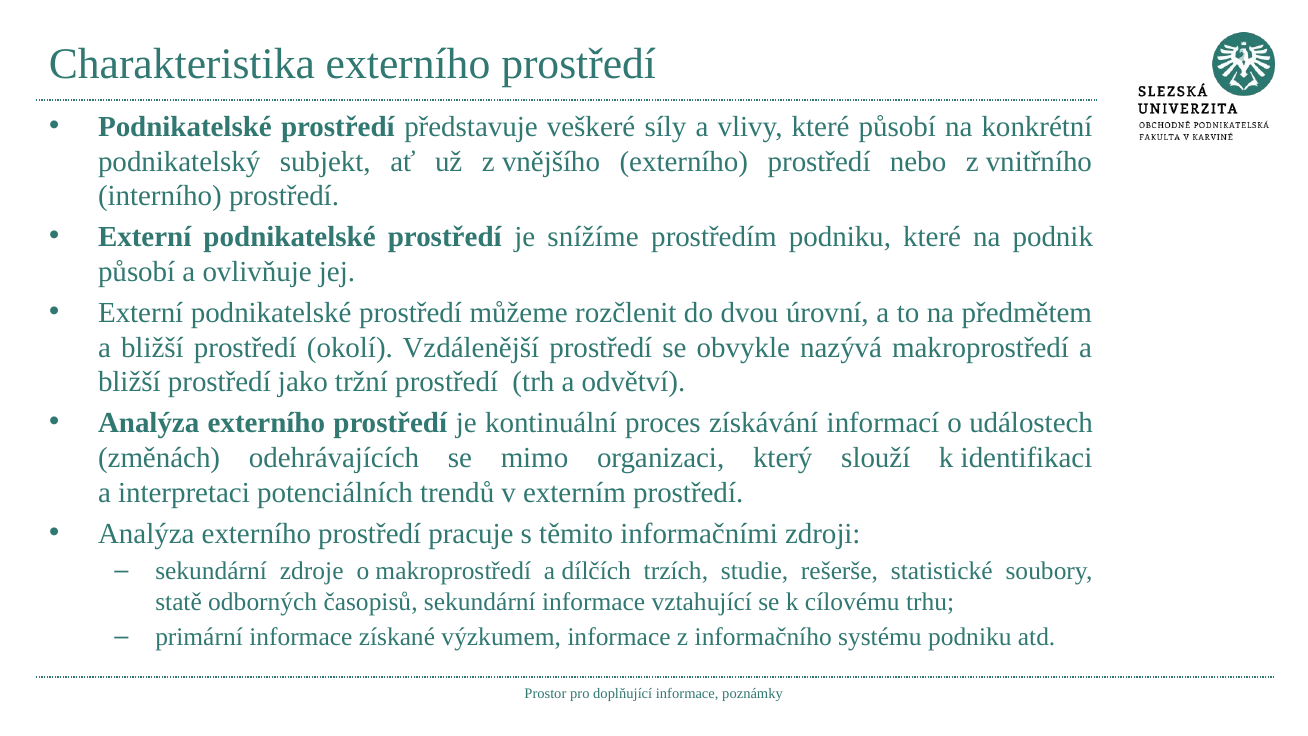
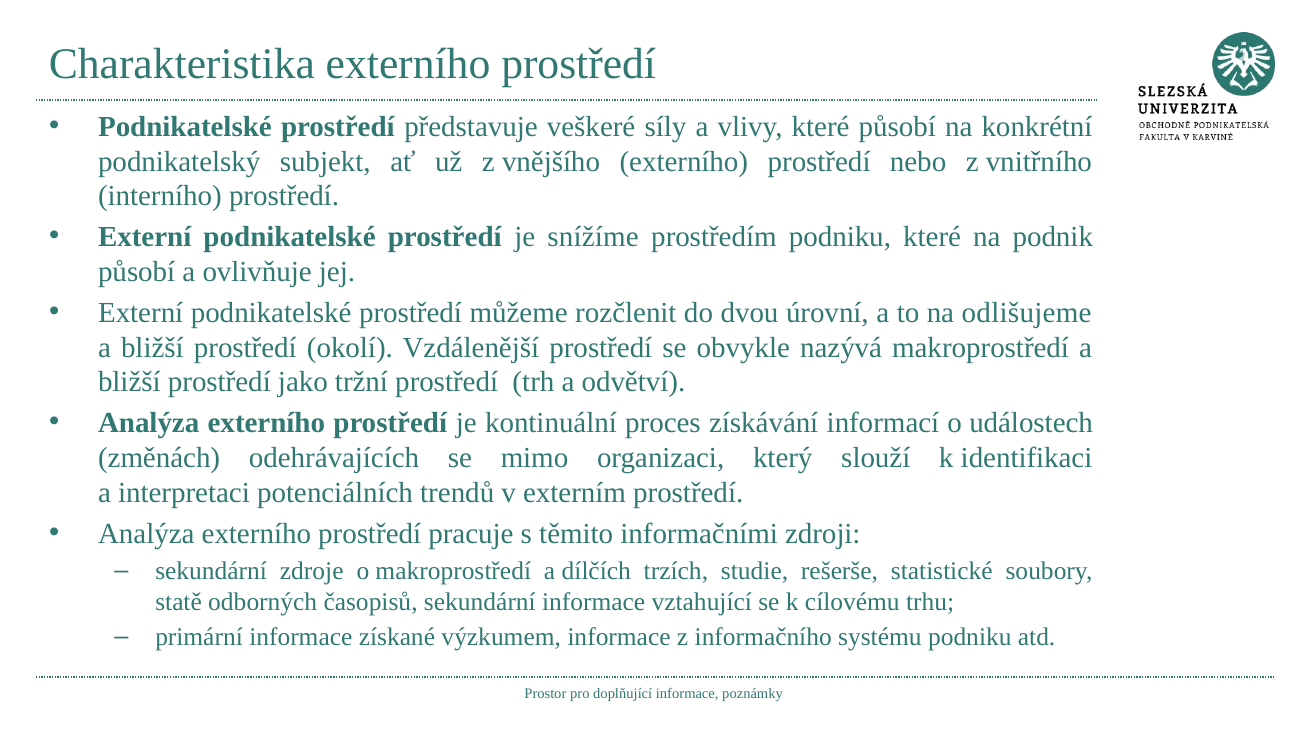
předmětem: předmětem -> odlišujeme (1027, 313)
